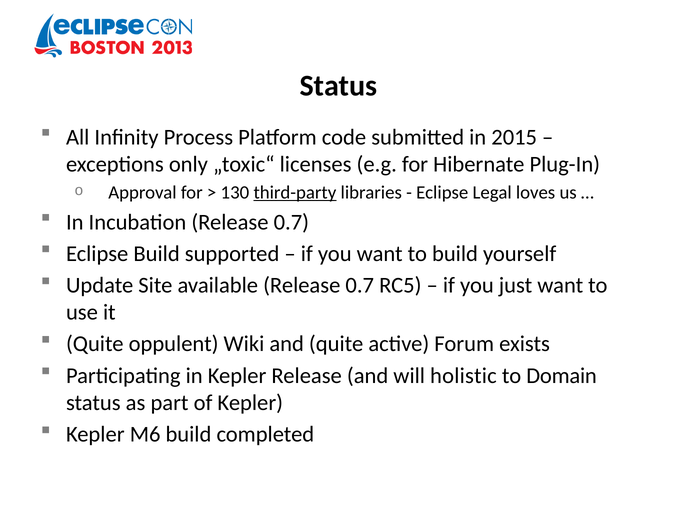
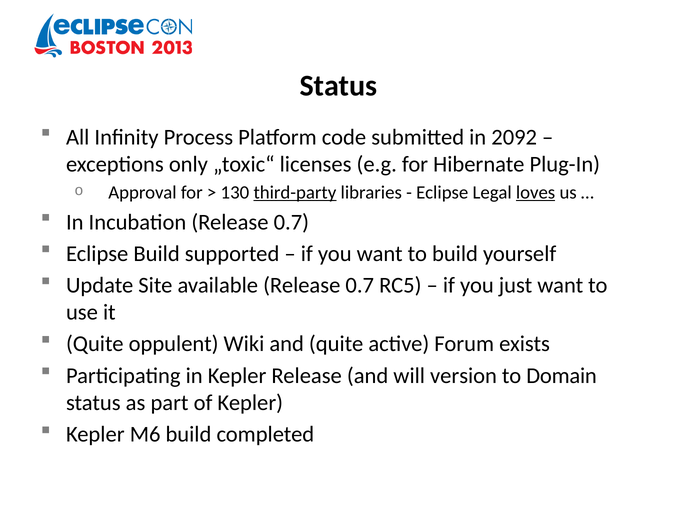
2015: 2015 -> 2092 (514, 137)
loves underline: none -> present (536, 192)
holistic: holistic -> version (464, 375)
